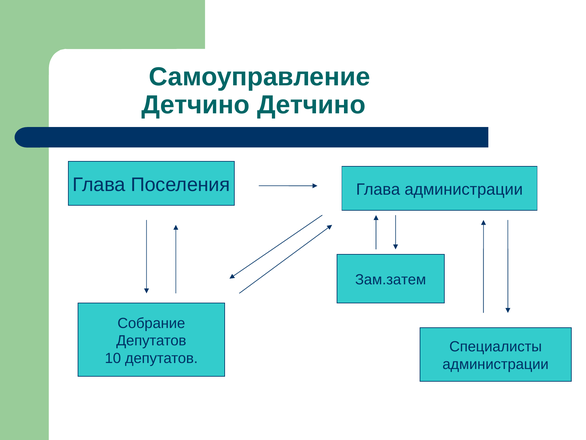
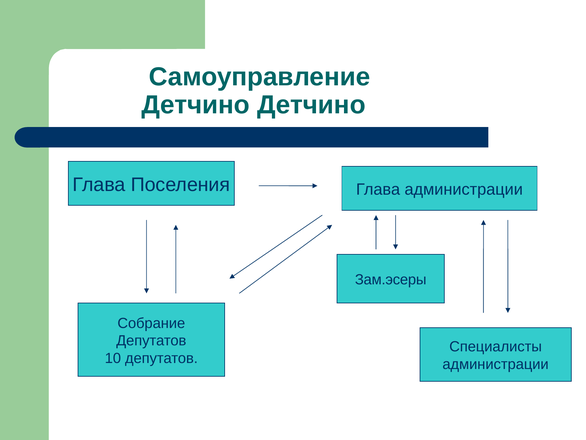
Зам.затем: Зам.затем -> Зам.эсеры (391, 279)
